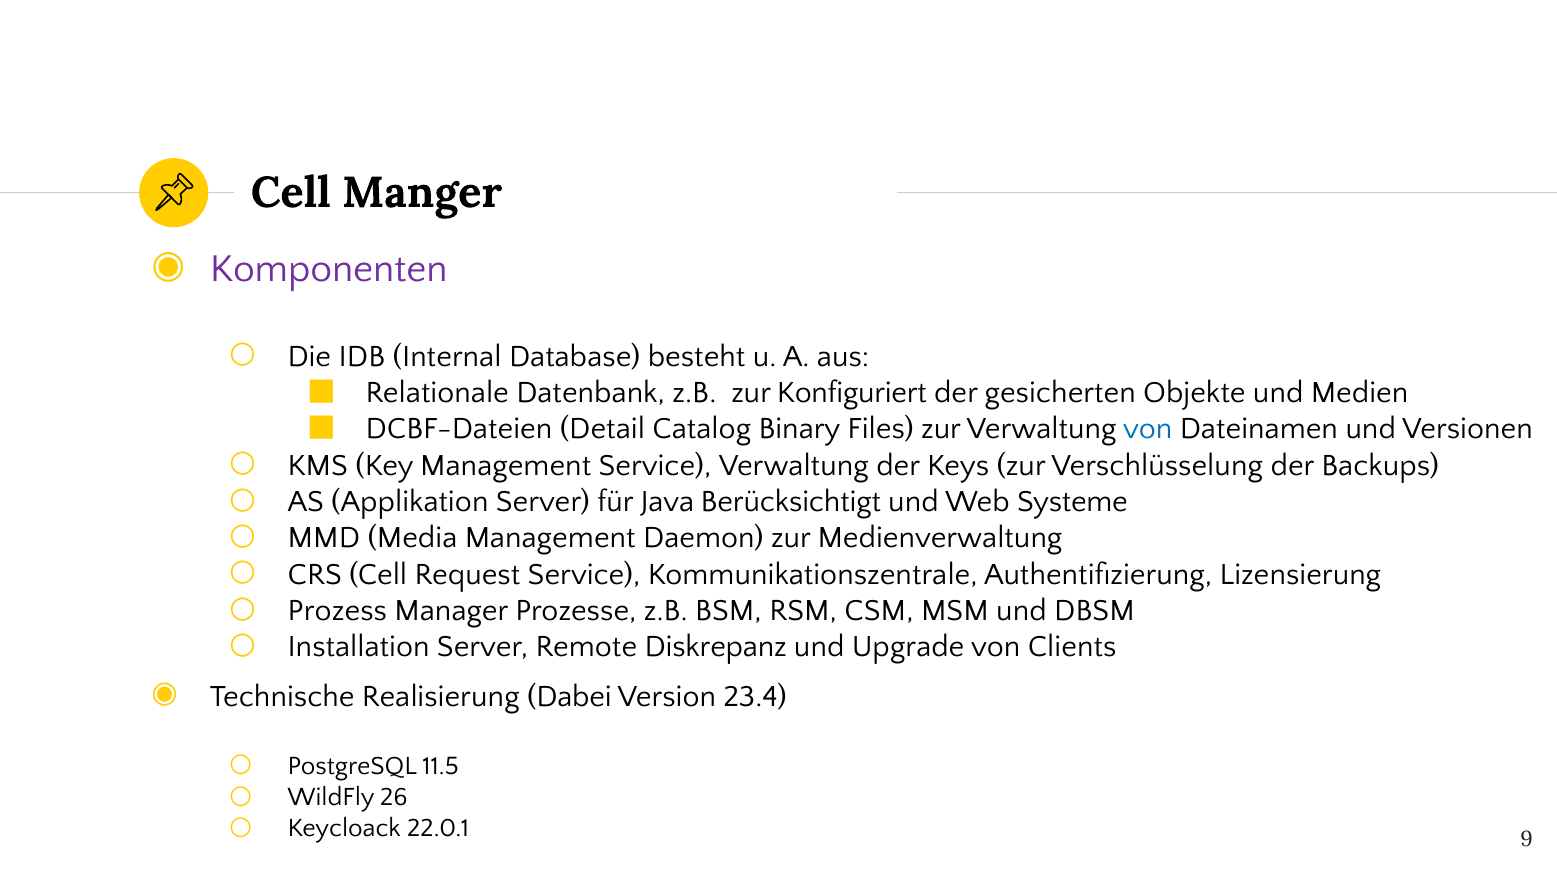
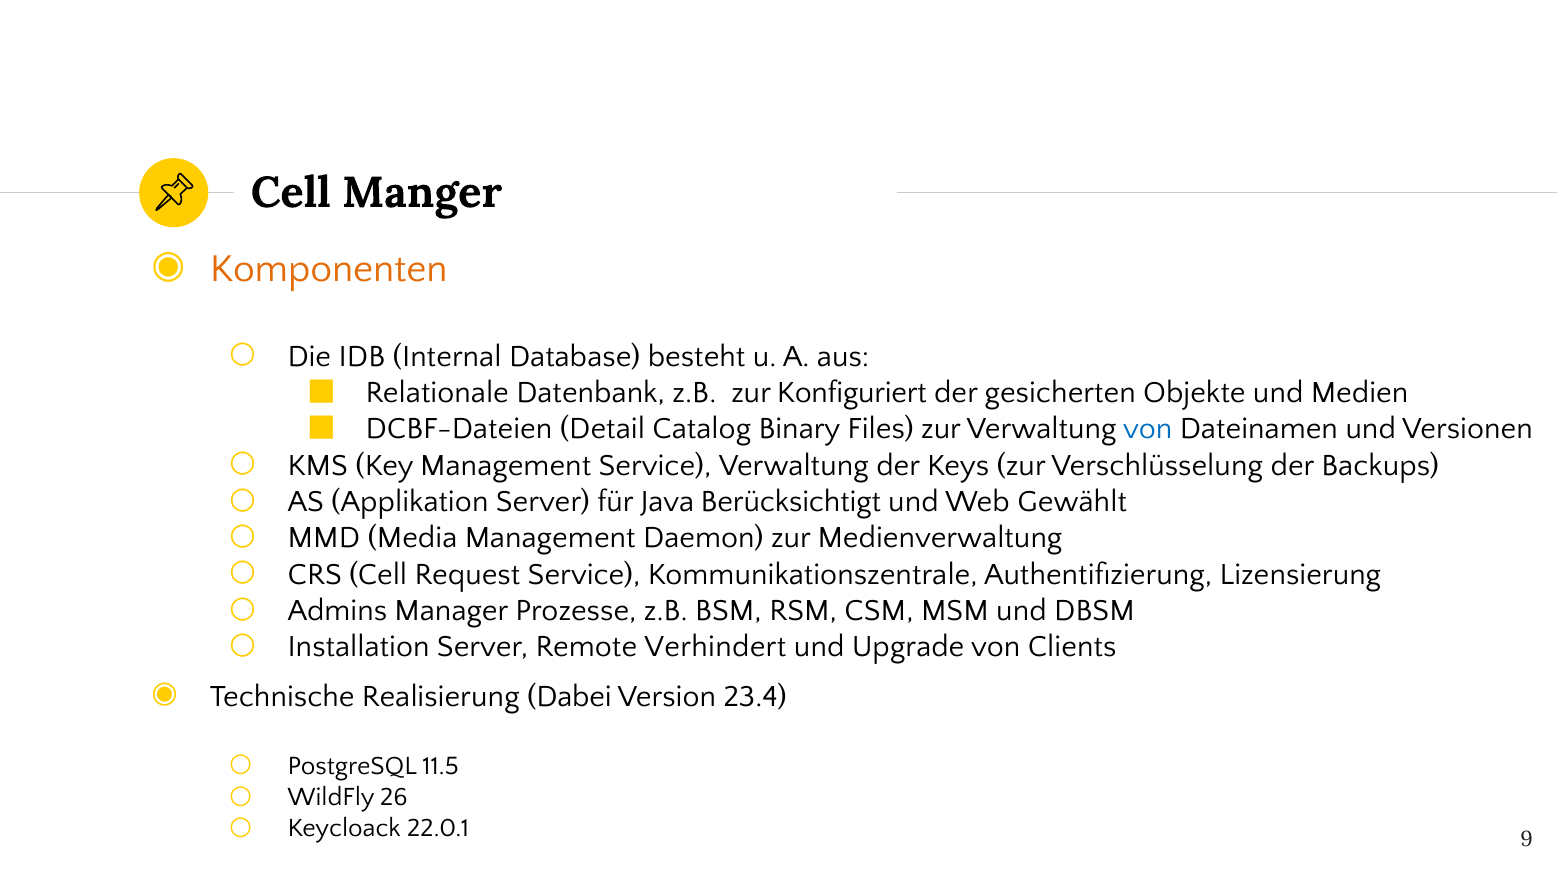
Komponenten colour: purple -> orange (329, 268)
Systeme: Systeme -> Gewählt (1072, 501)
Prozess: Prozess -> Admins (337, 610)
Diskrepanz: Diskrepanz -> Verhindert (715, 647)
